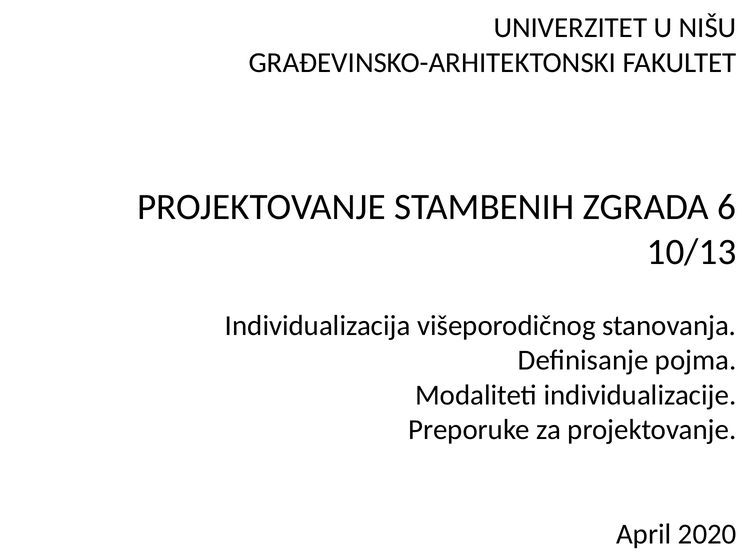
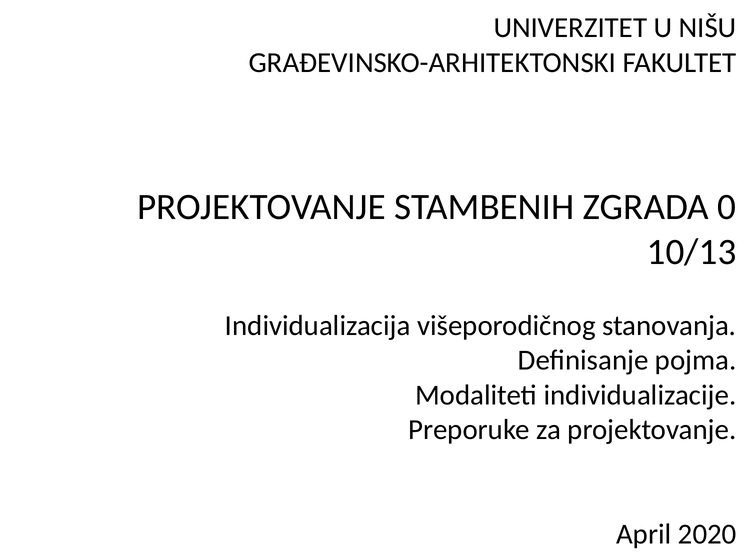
6: 6 -> 0 (727, 207)
